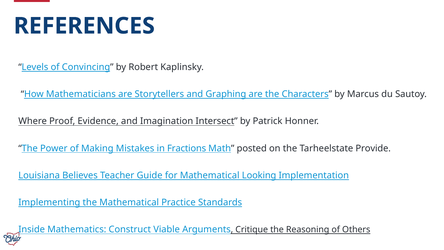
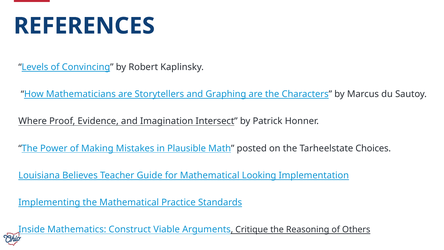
Fractions: Fractions -> Plausible (187, 148)
Provide: Provide -> Choices (373, 148)
